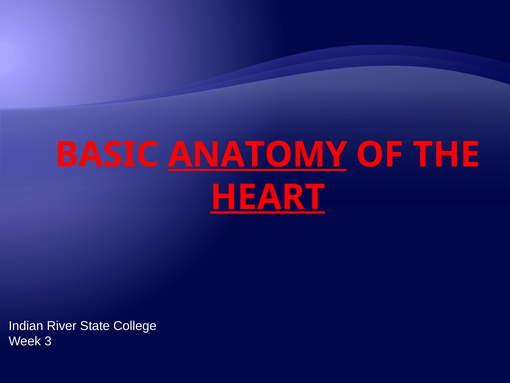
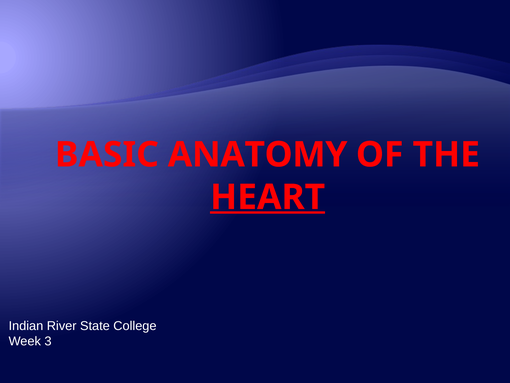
ANATOMY underline: present -> none (258, 155)
